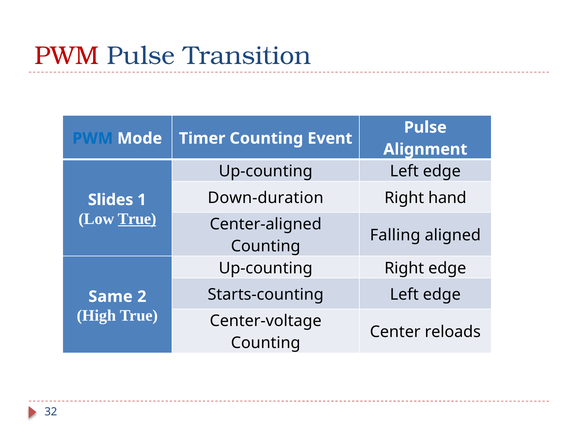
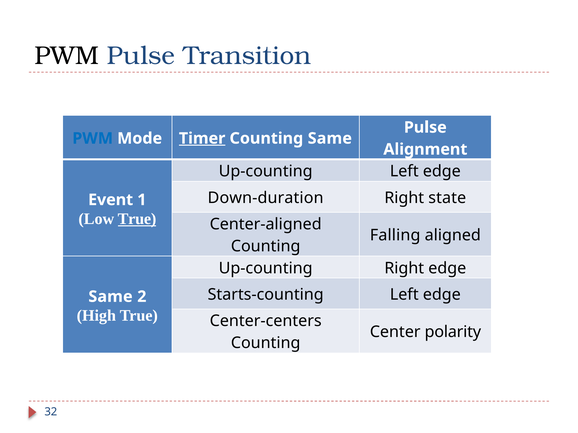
PWM colour: red -> black (67, 56)
Timer underline: none -> present (202, 139)
Counting Event: Event -> Same (330, 139)
hand: hand -> state (447, 198)
Slides: Slides -> Event (111, 200)
Center-voltage: Center-voltage -> Center-centers (266, 321)
reloads: reloads -> polarity (453, 332)
